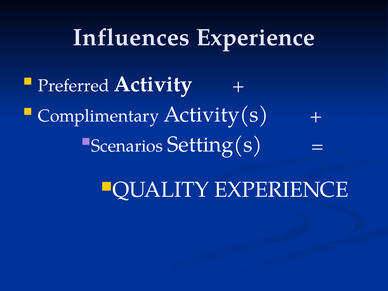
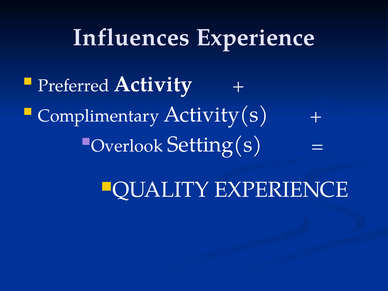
Scenarios: Scenarios -> Overlook (127, 146)
